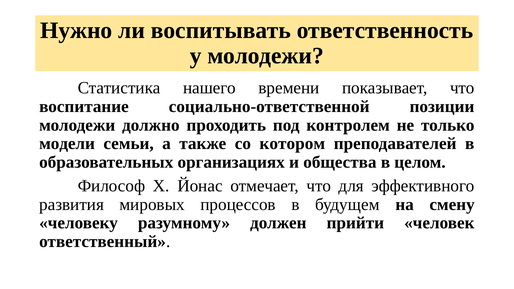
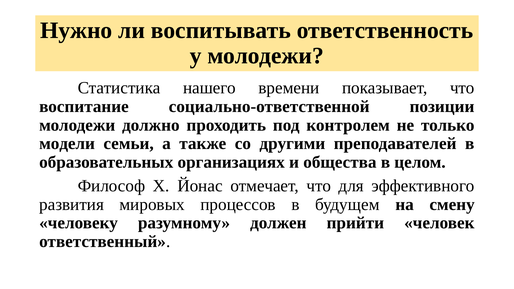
котором: котором -> другими (292, 144)
